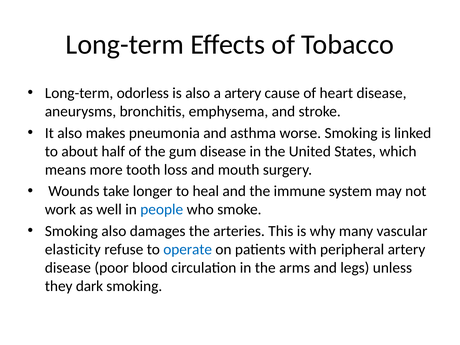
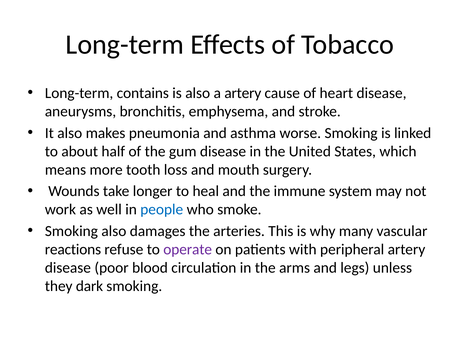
odorless: odorless -> contains (143, 93)
elasticity: elasticity -> reactions (73, 249)
operate colour: blue -> purple (188, 249)
